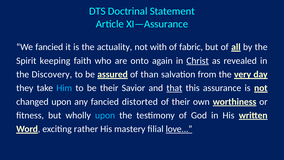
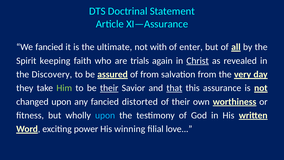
actuality: actuality -> ultimate (114, 47)
fabric: fabric -> enter (191, 47)
onto: onto -> trials (140, 61)
of than: than -> from (150, 74)
Him colour: light blue -> light green (64, 88)
their underline: none -> present (109, 88)
rather: rather -> power (86, 129)
mastery: mastery -> winning (130, 129)
love underline: present -> none (179, 129)
